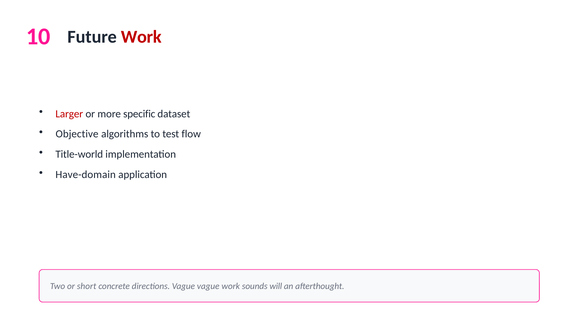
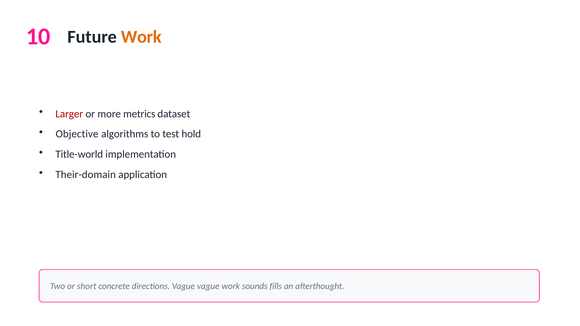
Work colour: red -> orange (141, 37)
specific: specific -> metrics (139, 114)
flow: flow -> hold (191, 134)
Have-domain: Have-domain -> Their-domain (86, 175)
will: will -> fills (276, 286)
